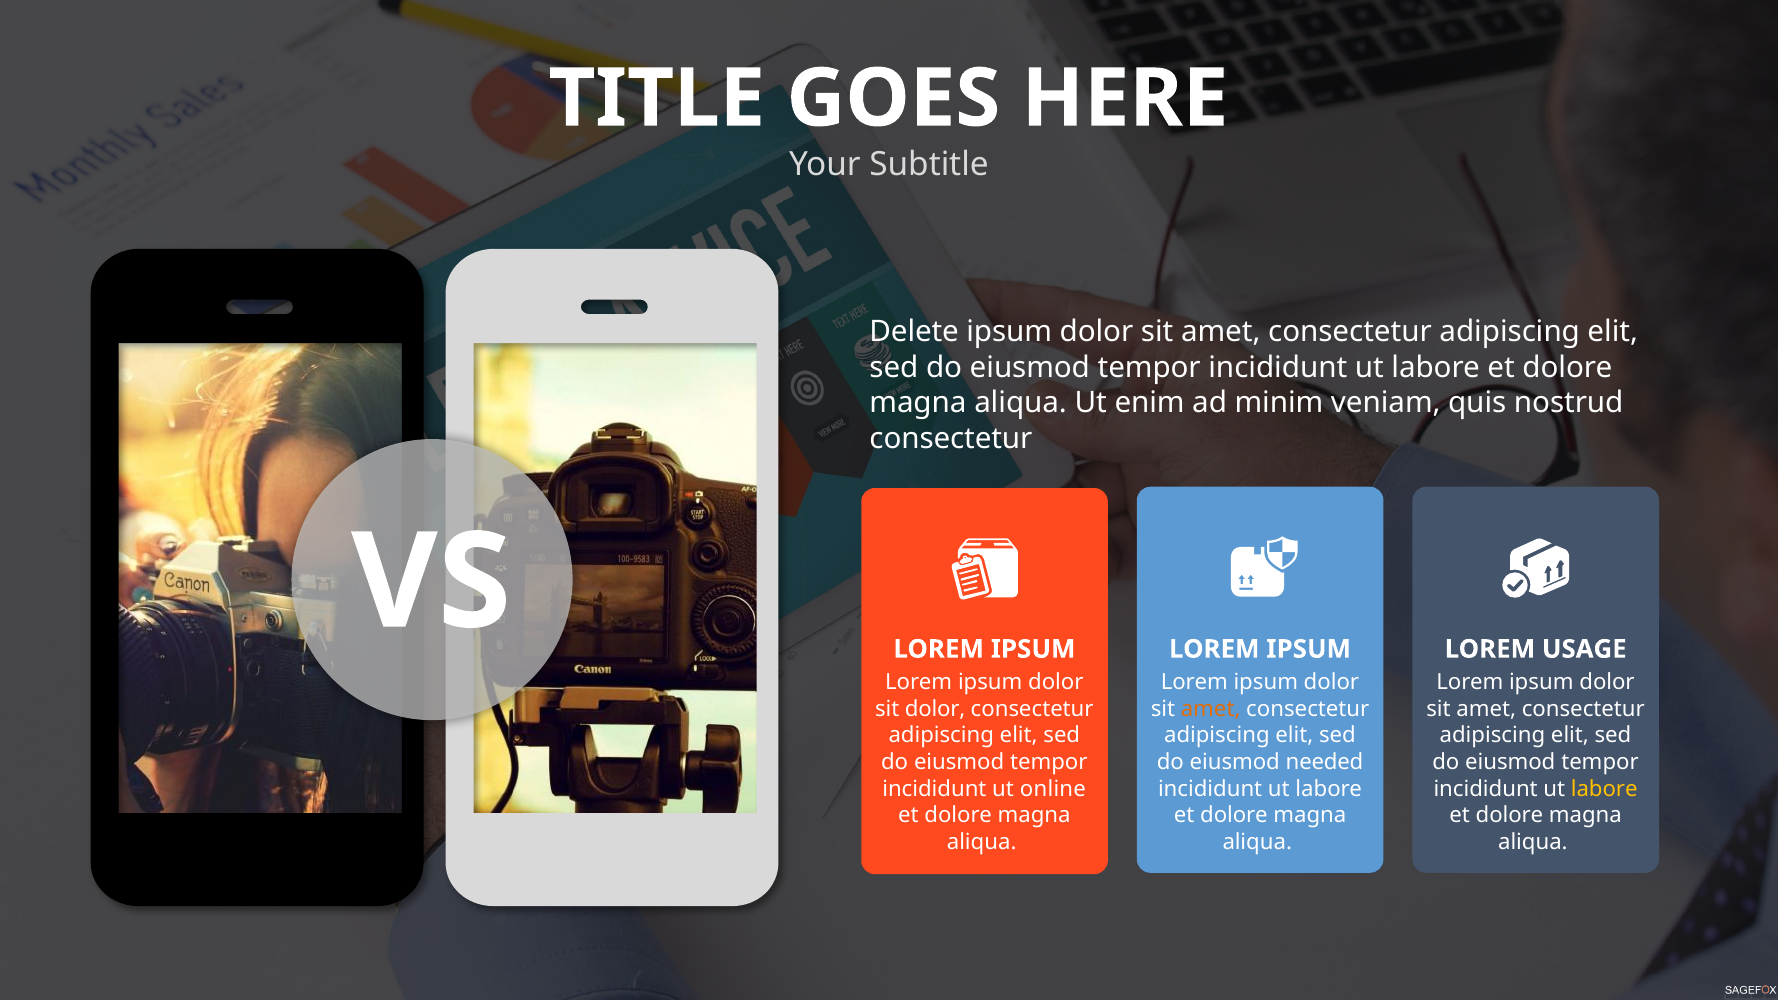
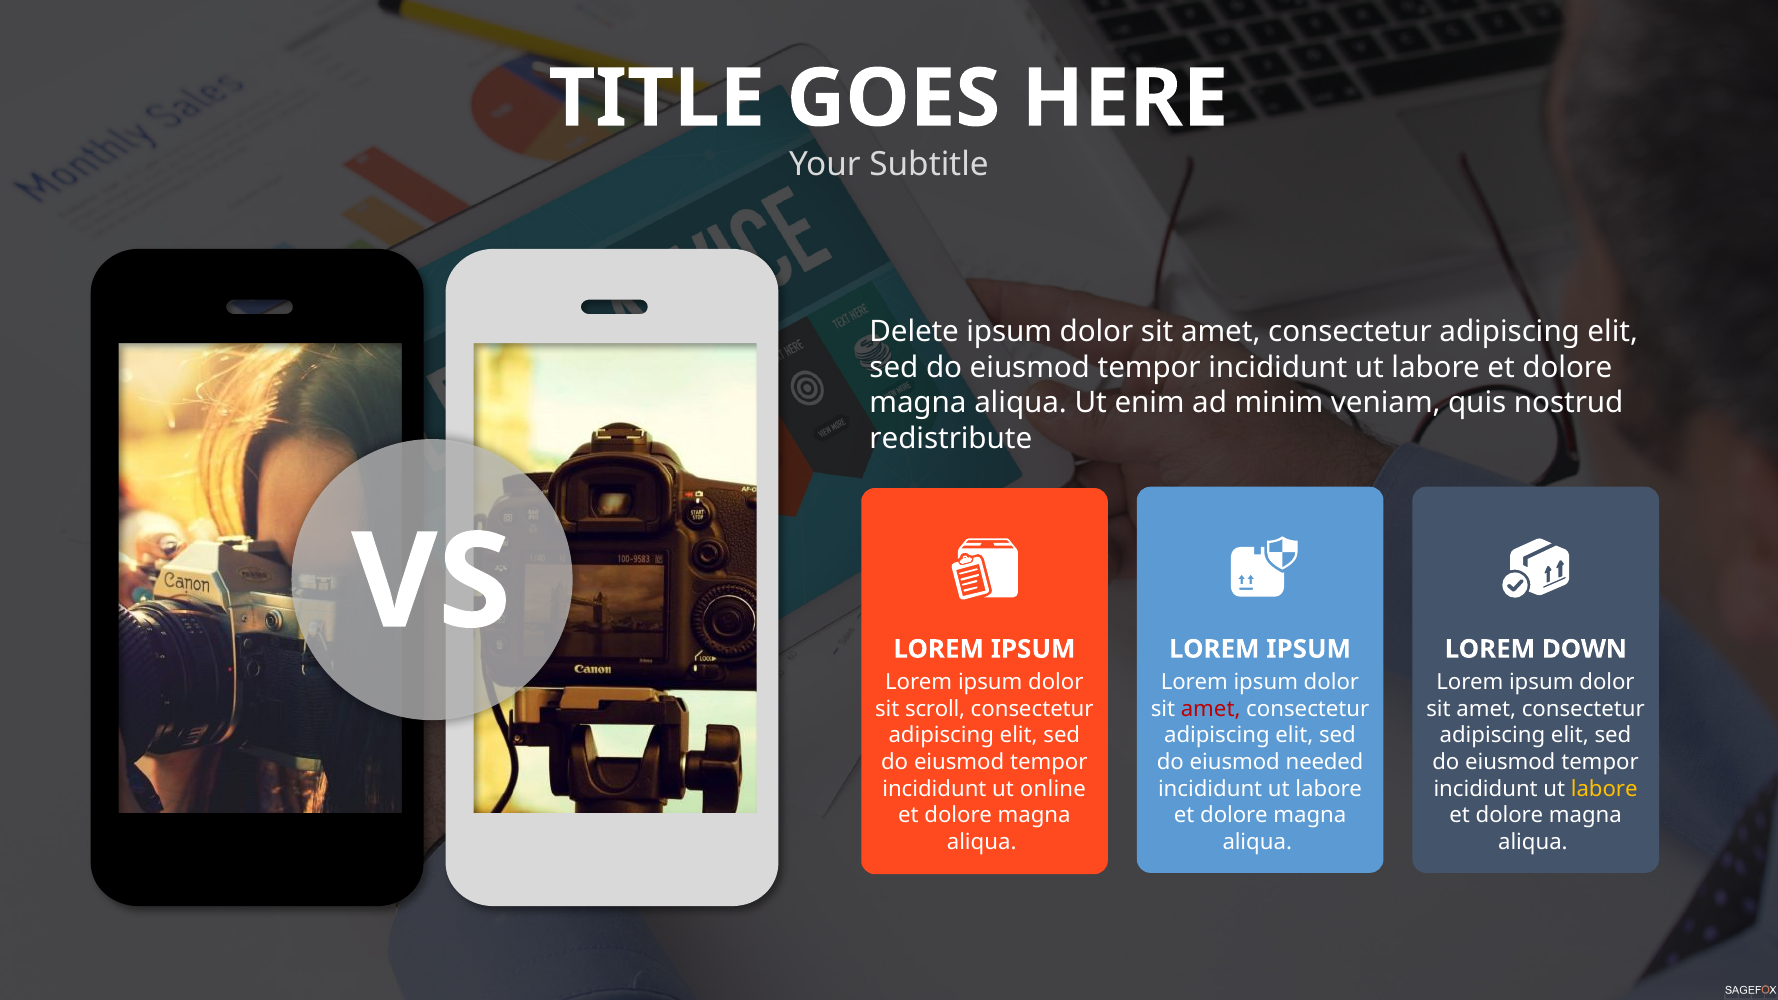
consectetur: consectetur -> redistribute (951, 439)
USAGE: USAGE -> DOWN (1584, 649)
sit dolor: dolor -> scroll (935, 709)
amet colour: orange -> red (1211, 709)
